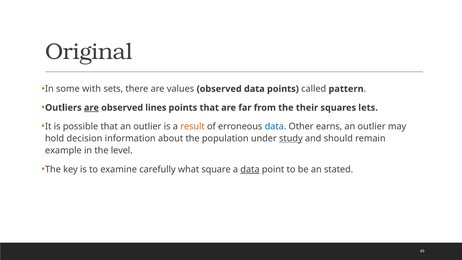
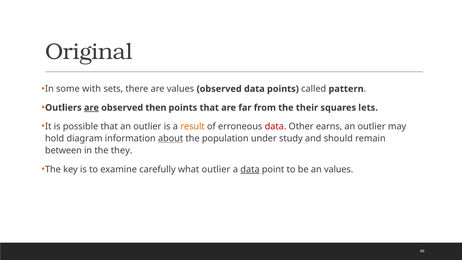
lines: lines -> then (156, 108)
data colour: blue -> red (275, 126)
decision: decision -> diagram (84, 138)
about underline: none -> present (171, 138)
study underline: present -> none (291, 138)
example: example -> between (63, 151)
level: level -> they (122, 151)
what square: square -> outlier (216, 169)
an stated: stated -> values (339, 169)
